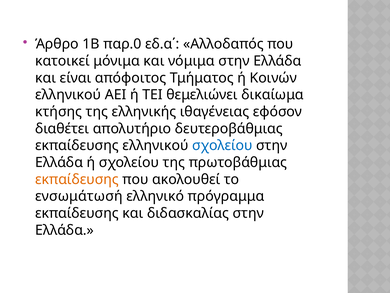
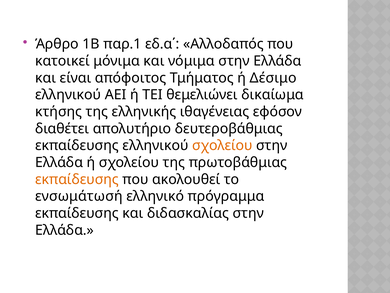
παρ.0: παρ.0 -> παρ.1 (122, 44)
Κοινών: Κοινών -> Δέσιμο (273, 78)
σχολείου colour: blue -> orange (222, 145)
